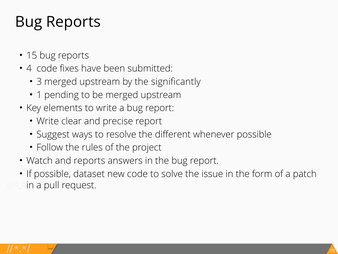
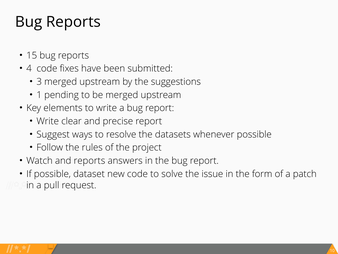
significantly: significantly -> suggestions (176, 82)
different: different -> datasets (173, 134)
